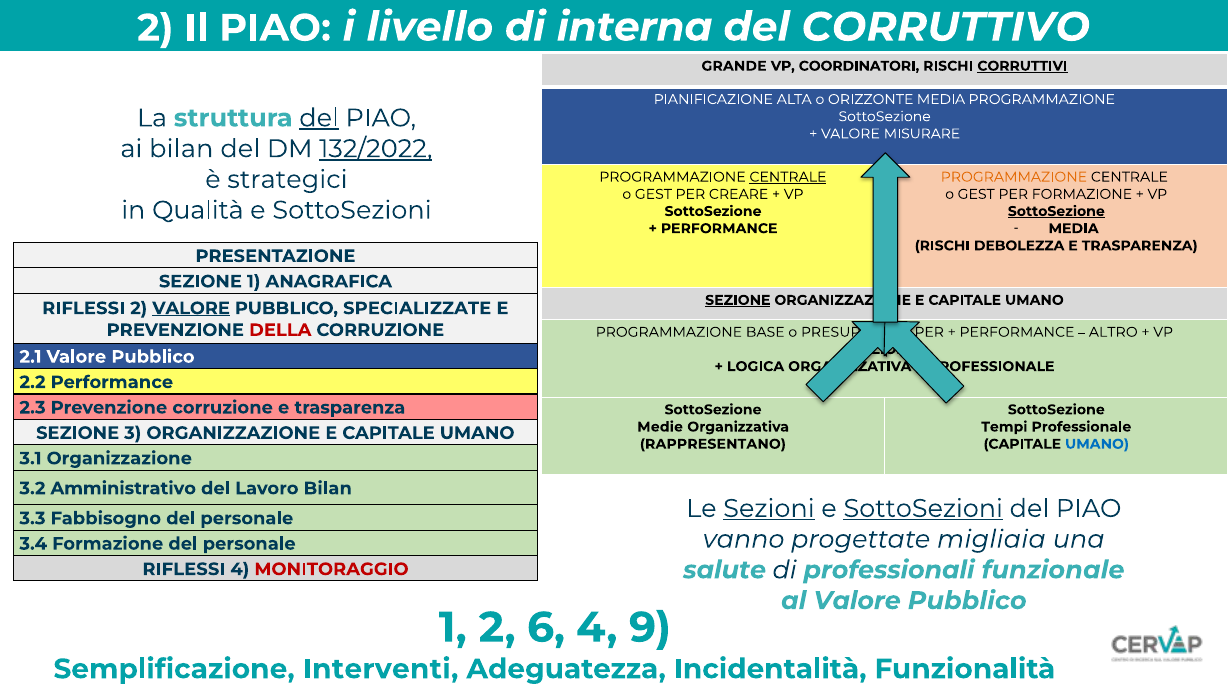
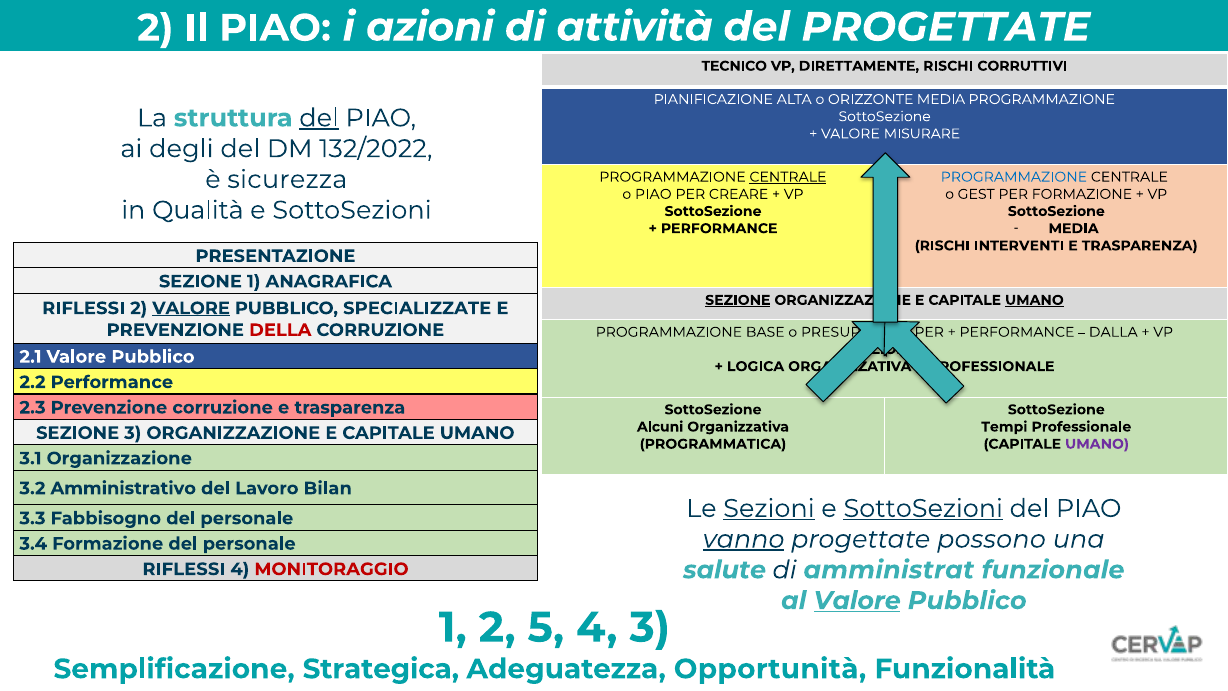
livello: livello -> azioni (430, 27)
interna: interna -> attività (635, 27)
del CORRUTTIVO: CORRUTTIVO -> PROGETTATE (946, 27)
GRANDE: GRANDE -> TECNICO (734, 66)
COORDINATORI: COORDINATORI -> DIRETTAMENTE (859, 66)
CORRUTTIVI underline: present -> none (1022, 66)
ai bilan: bilan -> degli (181, 149)
132/2022 underline: present -> none (376, 149)
strategici: strategici -> sicurezza (287, 179)
PROGRAMMAZIONE colour: orange -> blue (1014, 177)
GEST: GEST -> PIAO (653, 194)
SottoSezione underline: present -> none (1056, 211)
DEBOLEZZA: DEBOLEZZA -> INTERVENTI (1019, 246)
UMANO underline: none -> present (1034, 300)
ALTRO: ALTRO -> DALLA (1113, 332)
Medie: Medie -> Alcuni (660, 427)
RAPPRESENTANO: RAPPRESENTANO -> PROGRAMMATICA (713, 444)
UMANO colour: blue -> purple (1097, 444)
vanno underline: none -> present (744, 539)
migliaia: migliaia -> possono (991, 539)
professionali: professionali -> amministrat (889, 570)
Valore underline: none -> present (857, 600)
6: 6 -> 5 (546, 627)
4 9: 9 -> 3 (650, 627)
Interventi: Interventi -> Strategica (381, 669)
Incidentalità: Incidentalità -> Opportunità (770, 669)
